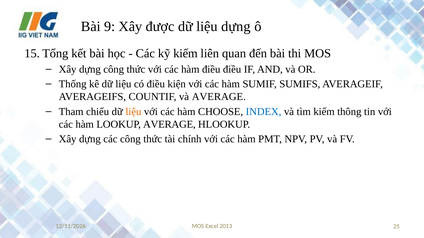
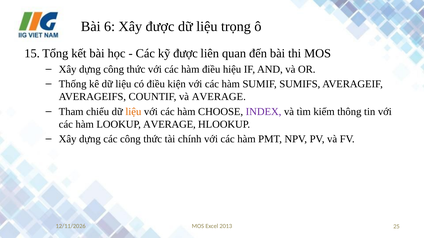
9: 9 -> 6 (110, 27)
liệu dựng: dựng -> trọng (236, 27)
kỹ kiếm: kiếm -> được (185, 54)
điều điều: điều -> hiệu (232, 69)
INDEX colour: blue -> purple (264, 112)
